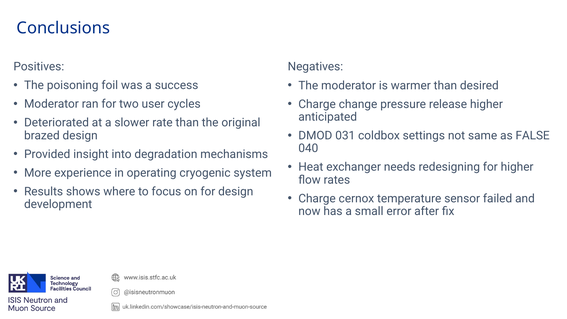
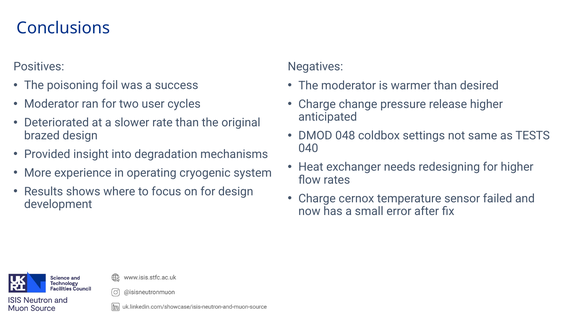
031: 031 -> 048 (345, 136)
FALSE: FALSE -> TESTS (533, 136)
